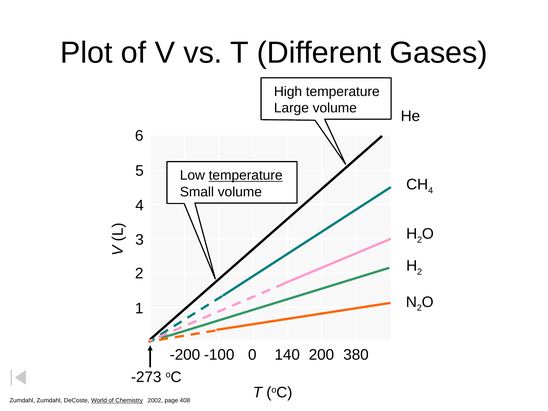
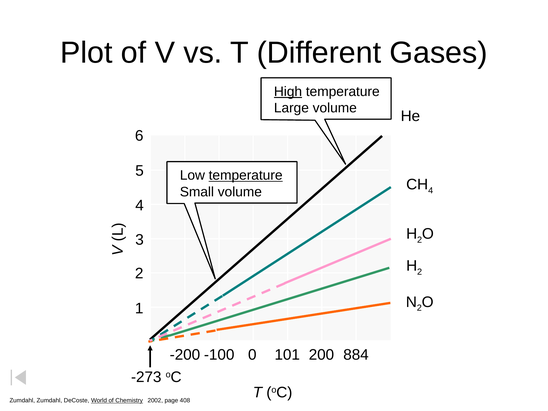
High underline: none -> present (288, 92)
140: 140 -> 101 (287, 355)
380: 380 -> 884 (356, 355)
